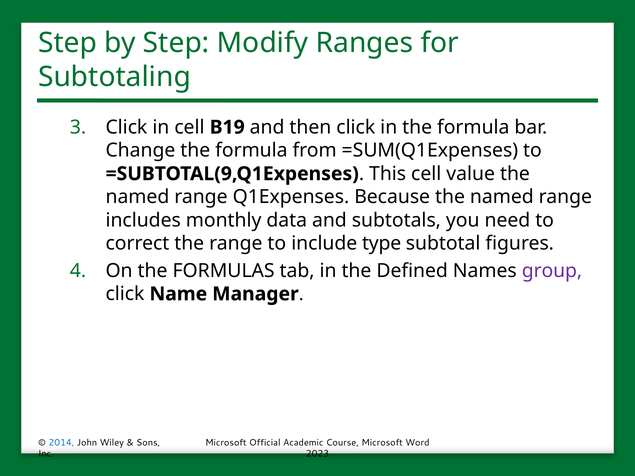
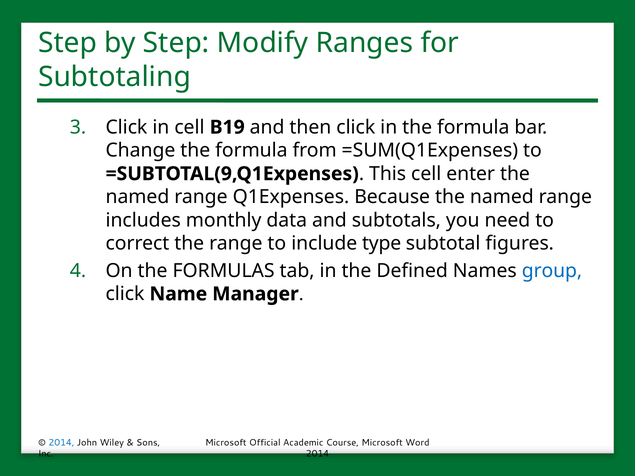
value: value -> enter (471, 174)
group colour: purple -> blue (552, 271)
2023: 2023 -> 2014 (318, 454)
